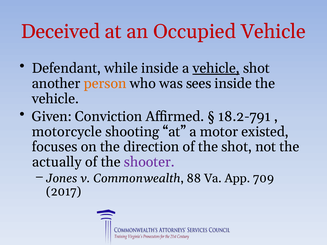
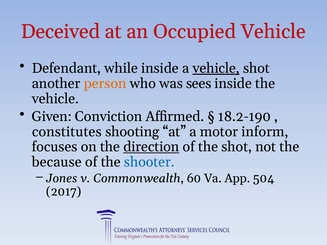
18.2-791: 18.2-791 -> 18.2-190 (244, 117)
motorcycle: motorcycle -> constitutes (67, 132)
existed: existed -> inform (265, 132)
direction underline: none -> present (151, 147)
actually: actually -> because (57, 162)
shooter colour: purple -> blue (149, 162)
88: 88 -> 60 (194, 179)
709: 709 -> 504 (264, 179)
